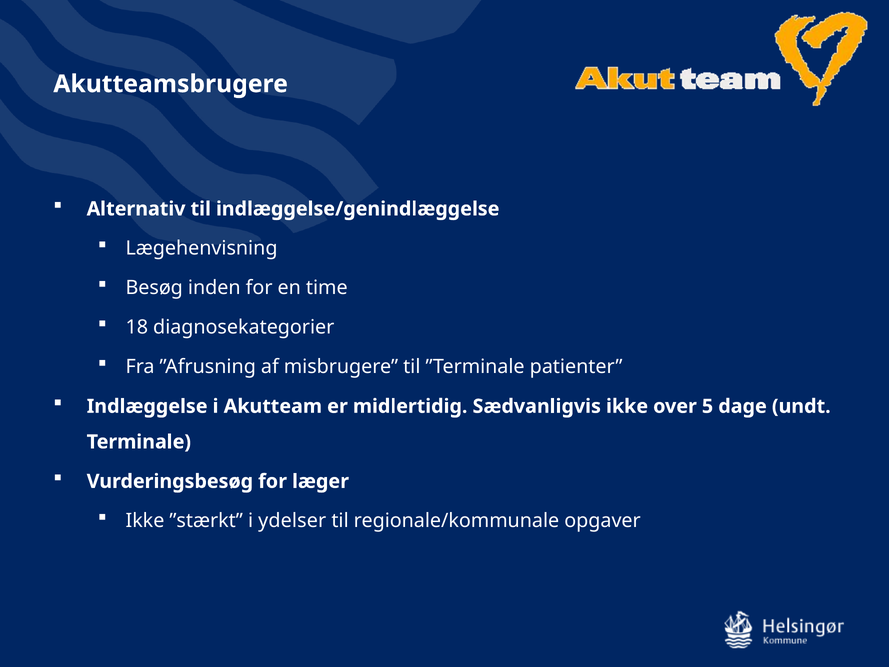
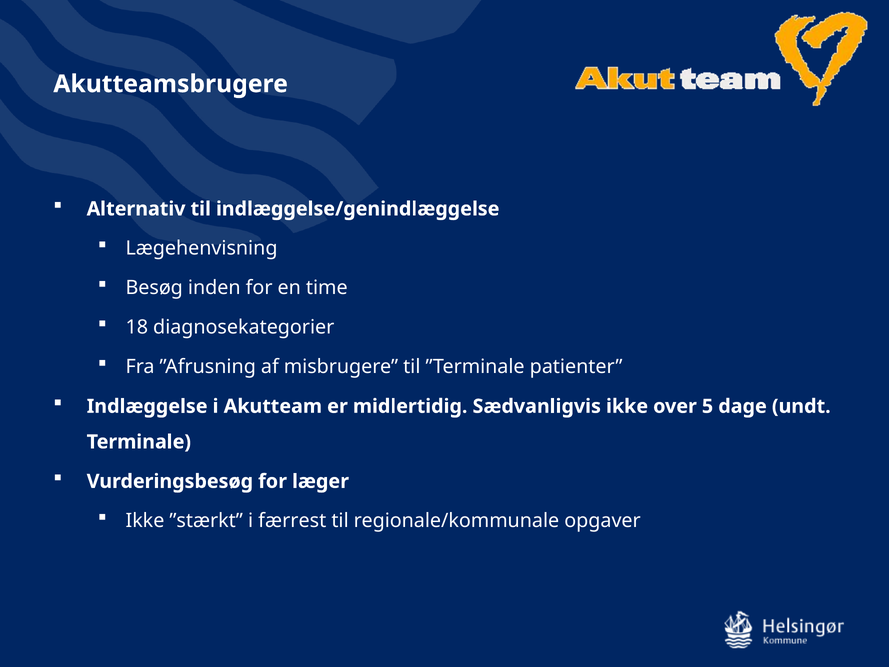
ydelser: ydelser -> færrest (292, 521)
